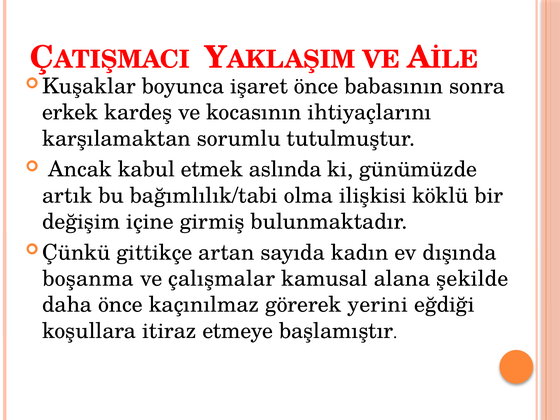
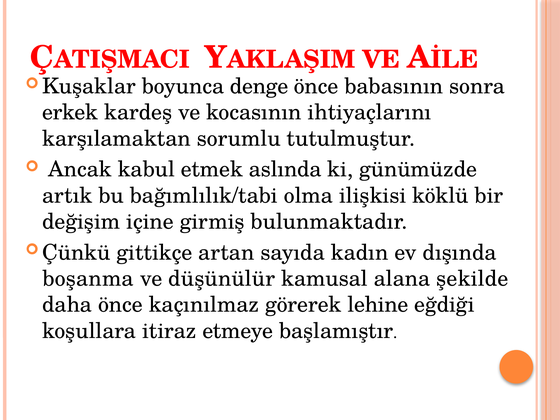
işaret: işaret -> denge (259, 86)
çalışmalar: çalışmalar -> düşünülür (222, 279)
yerini: yerini -> lehine (378, 305)
